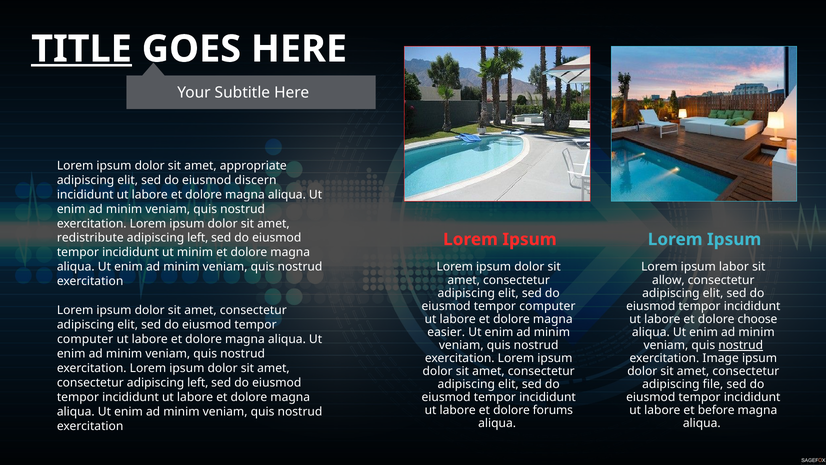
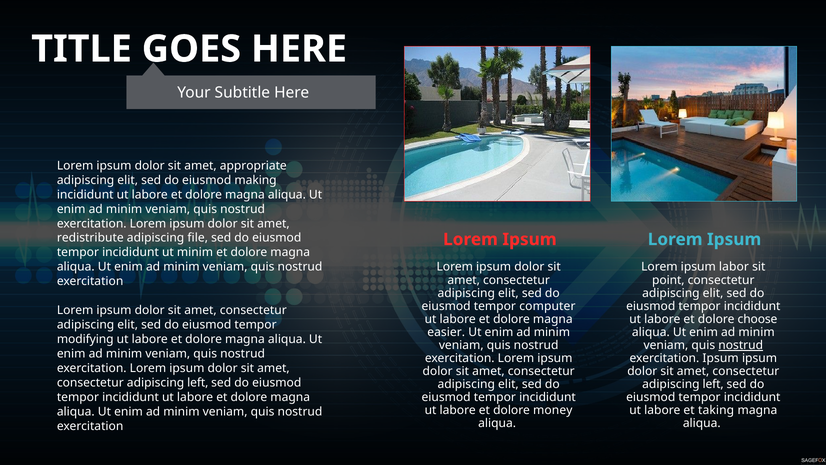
TITLE underline: present -> none (82, 49)
discern: discern -> making (256, 180)
left: left -> file (198, 238)
allow: allow -> point (668, 280)
computer: computer -> modifying (85, 339)
exercitation Image: Image -> Ipsum (721, 358)
file: file -> left (713, 384)
forums: forums -> money (553, 410)
before: before -> taking (716, 410)
